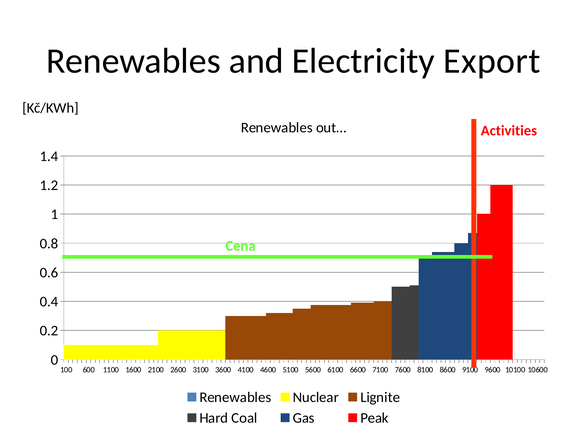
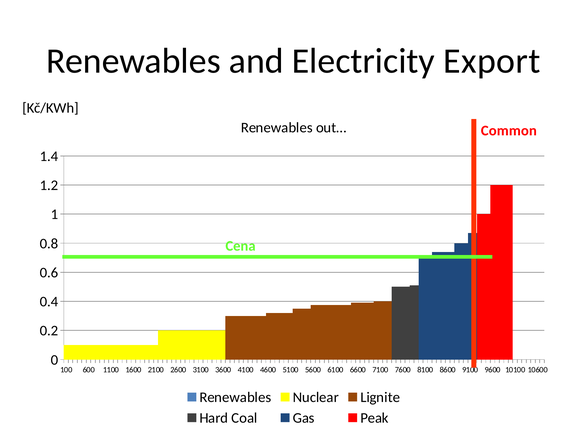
Activities: Activities -> Common (509, 131)
